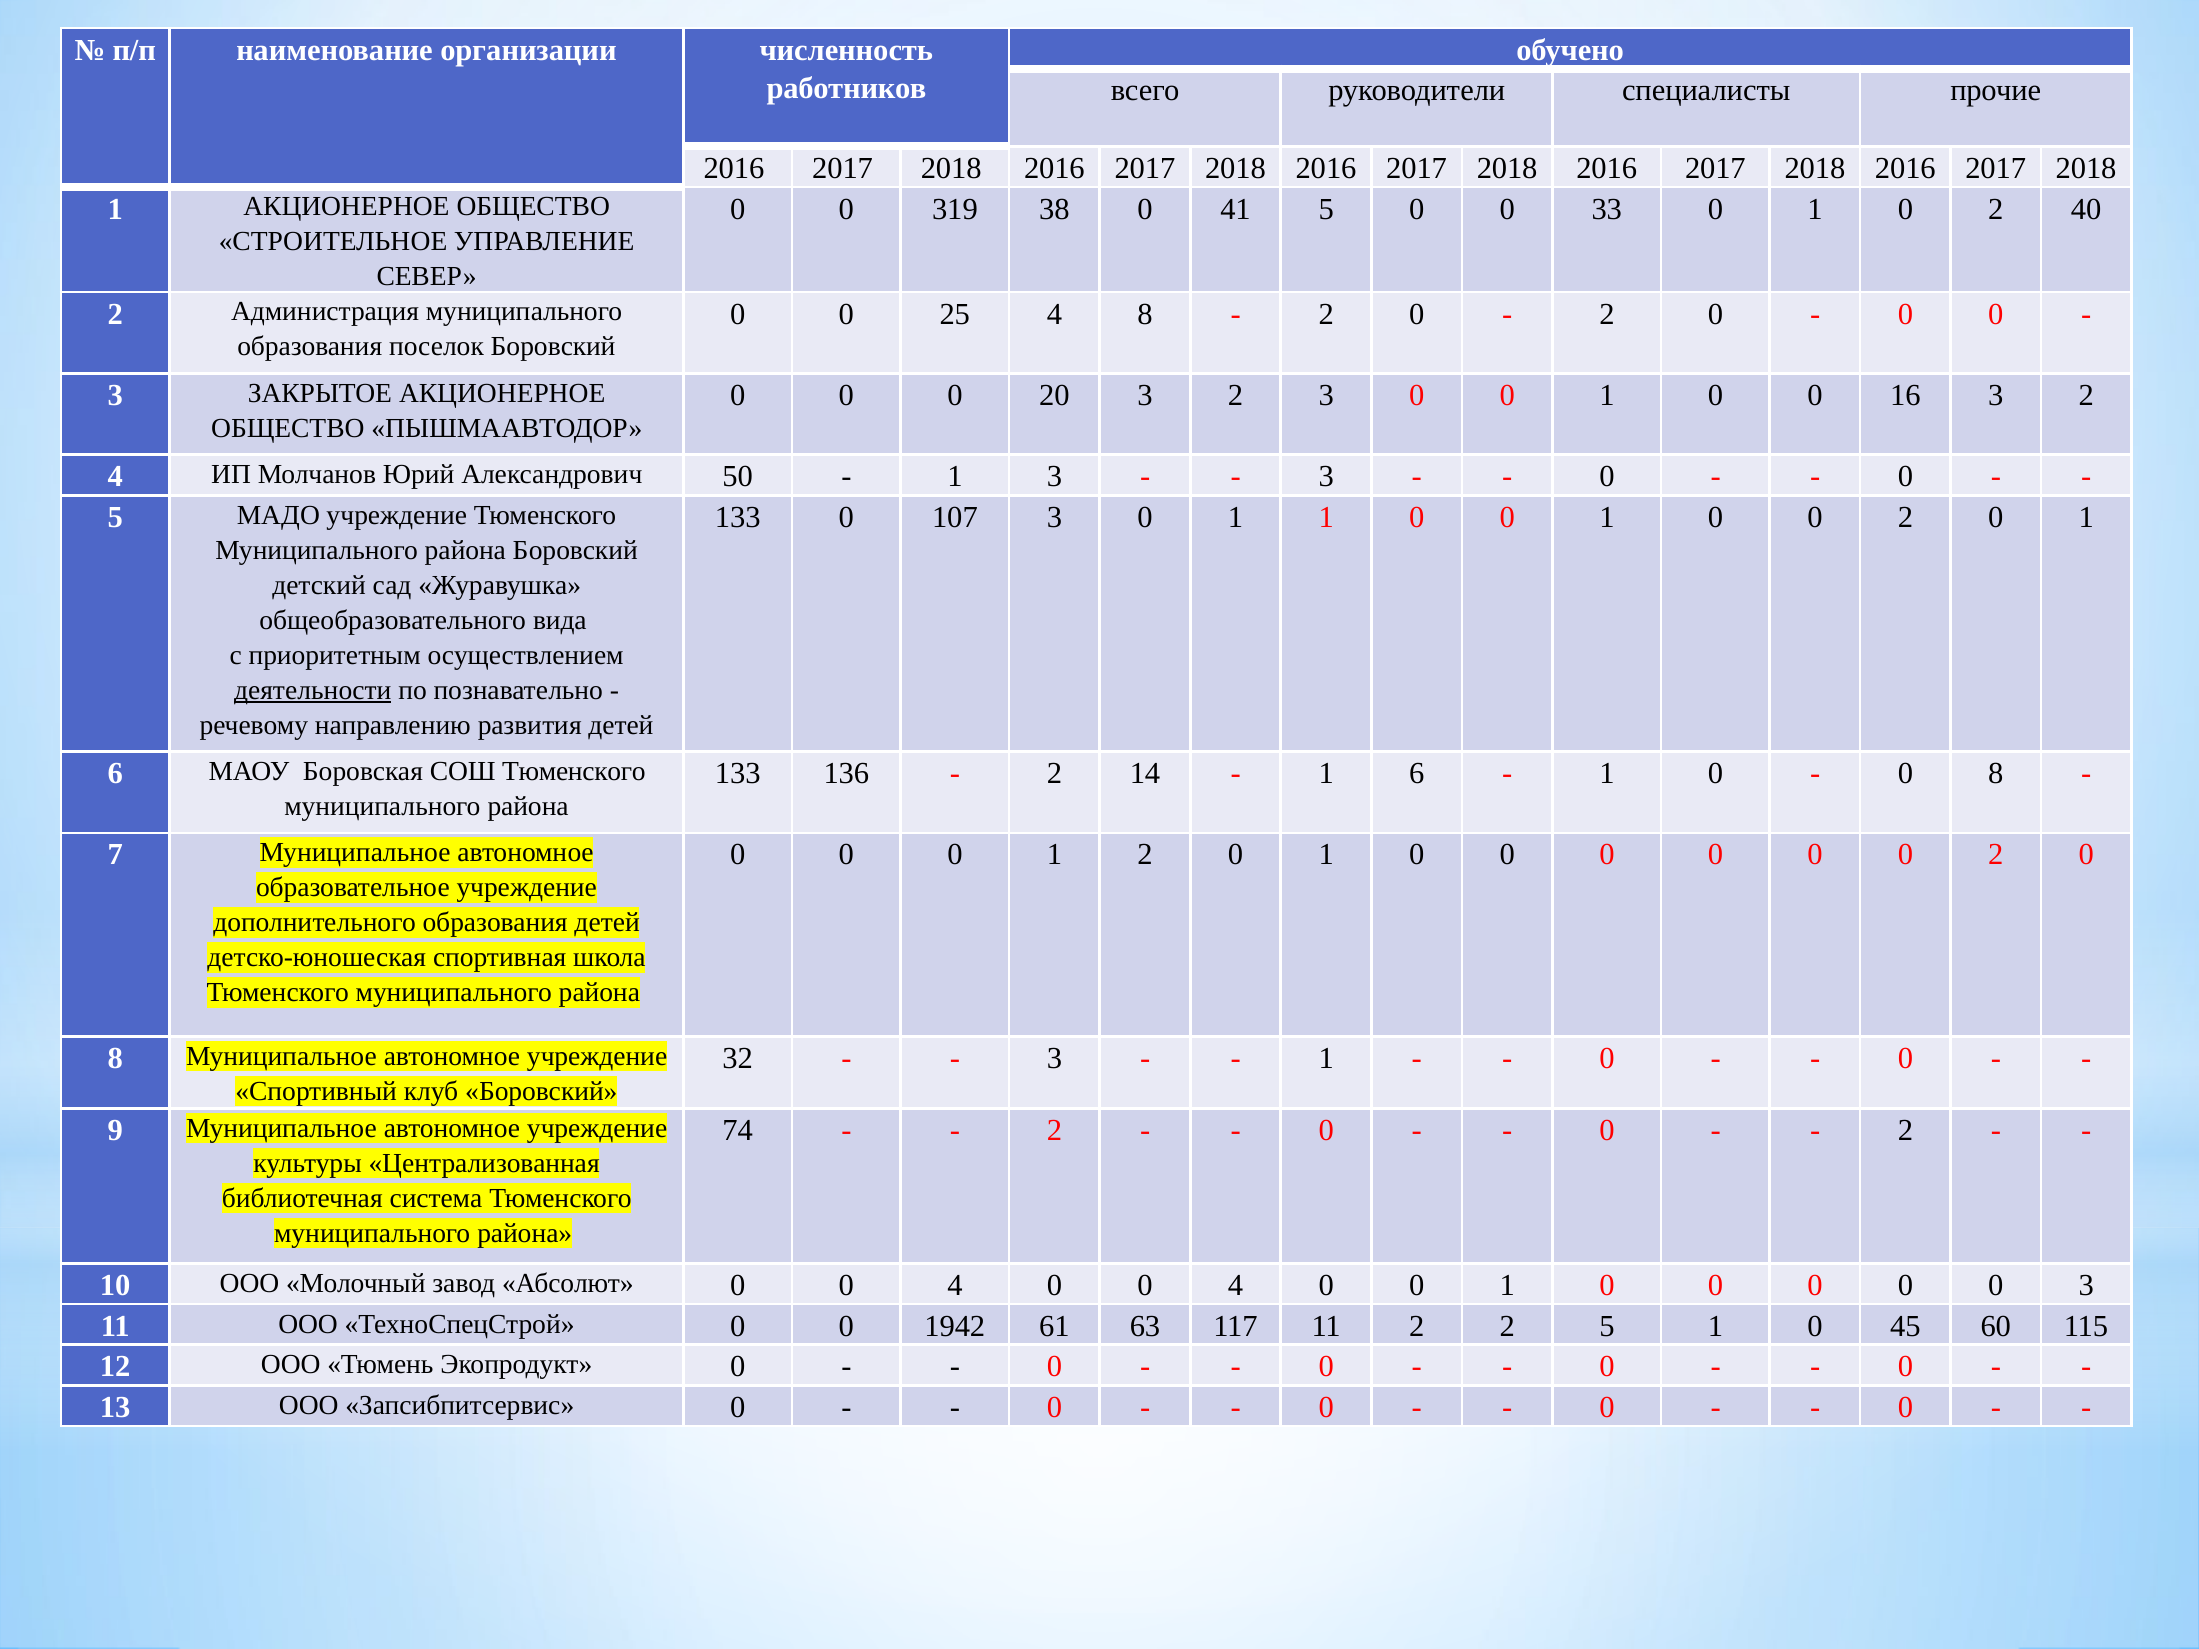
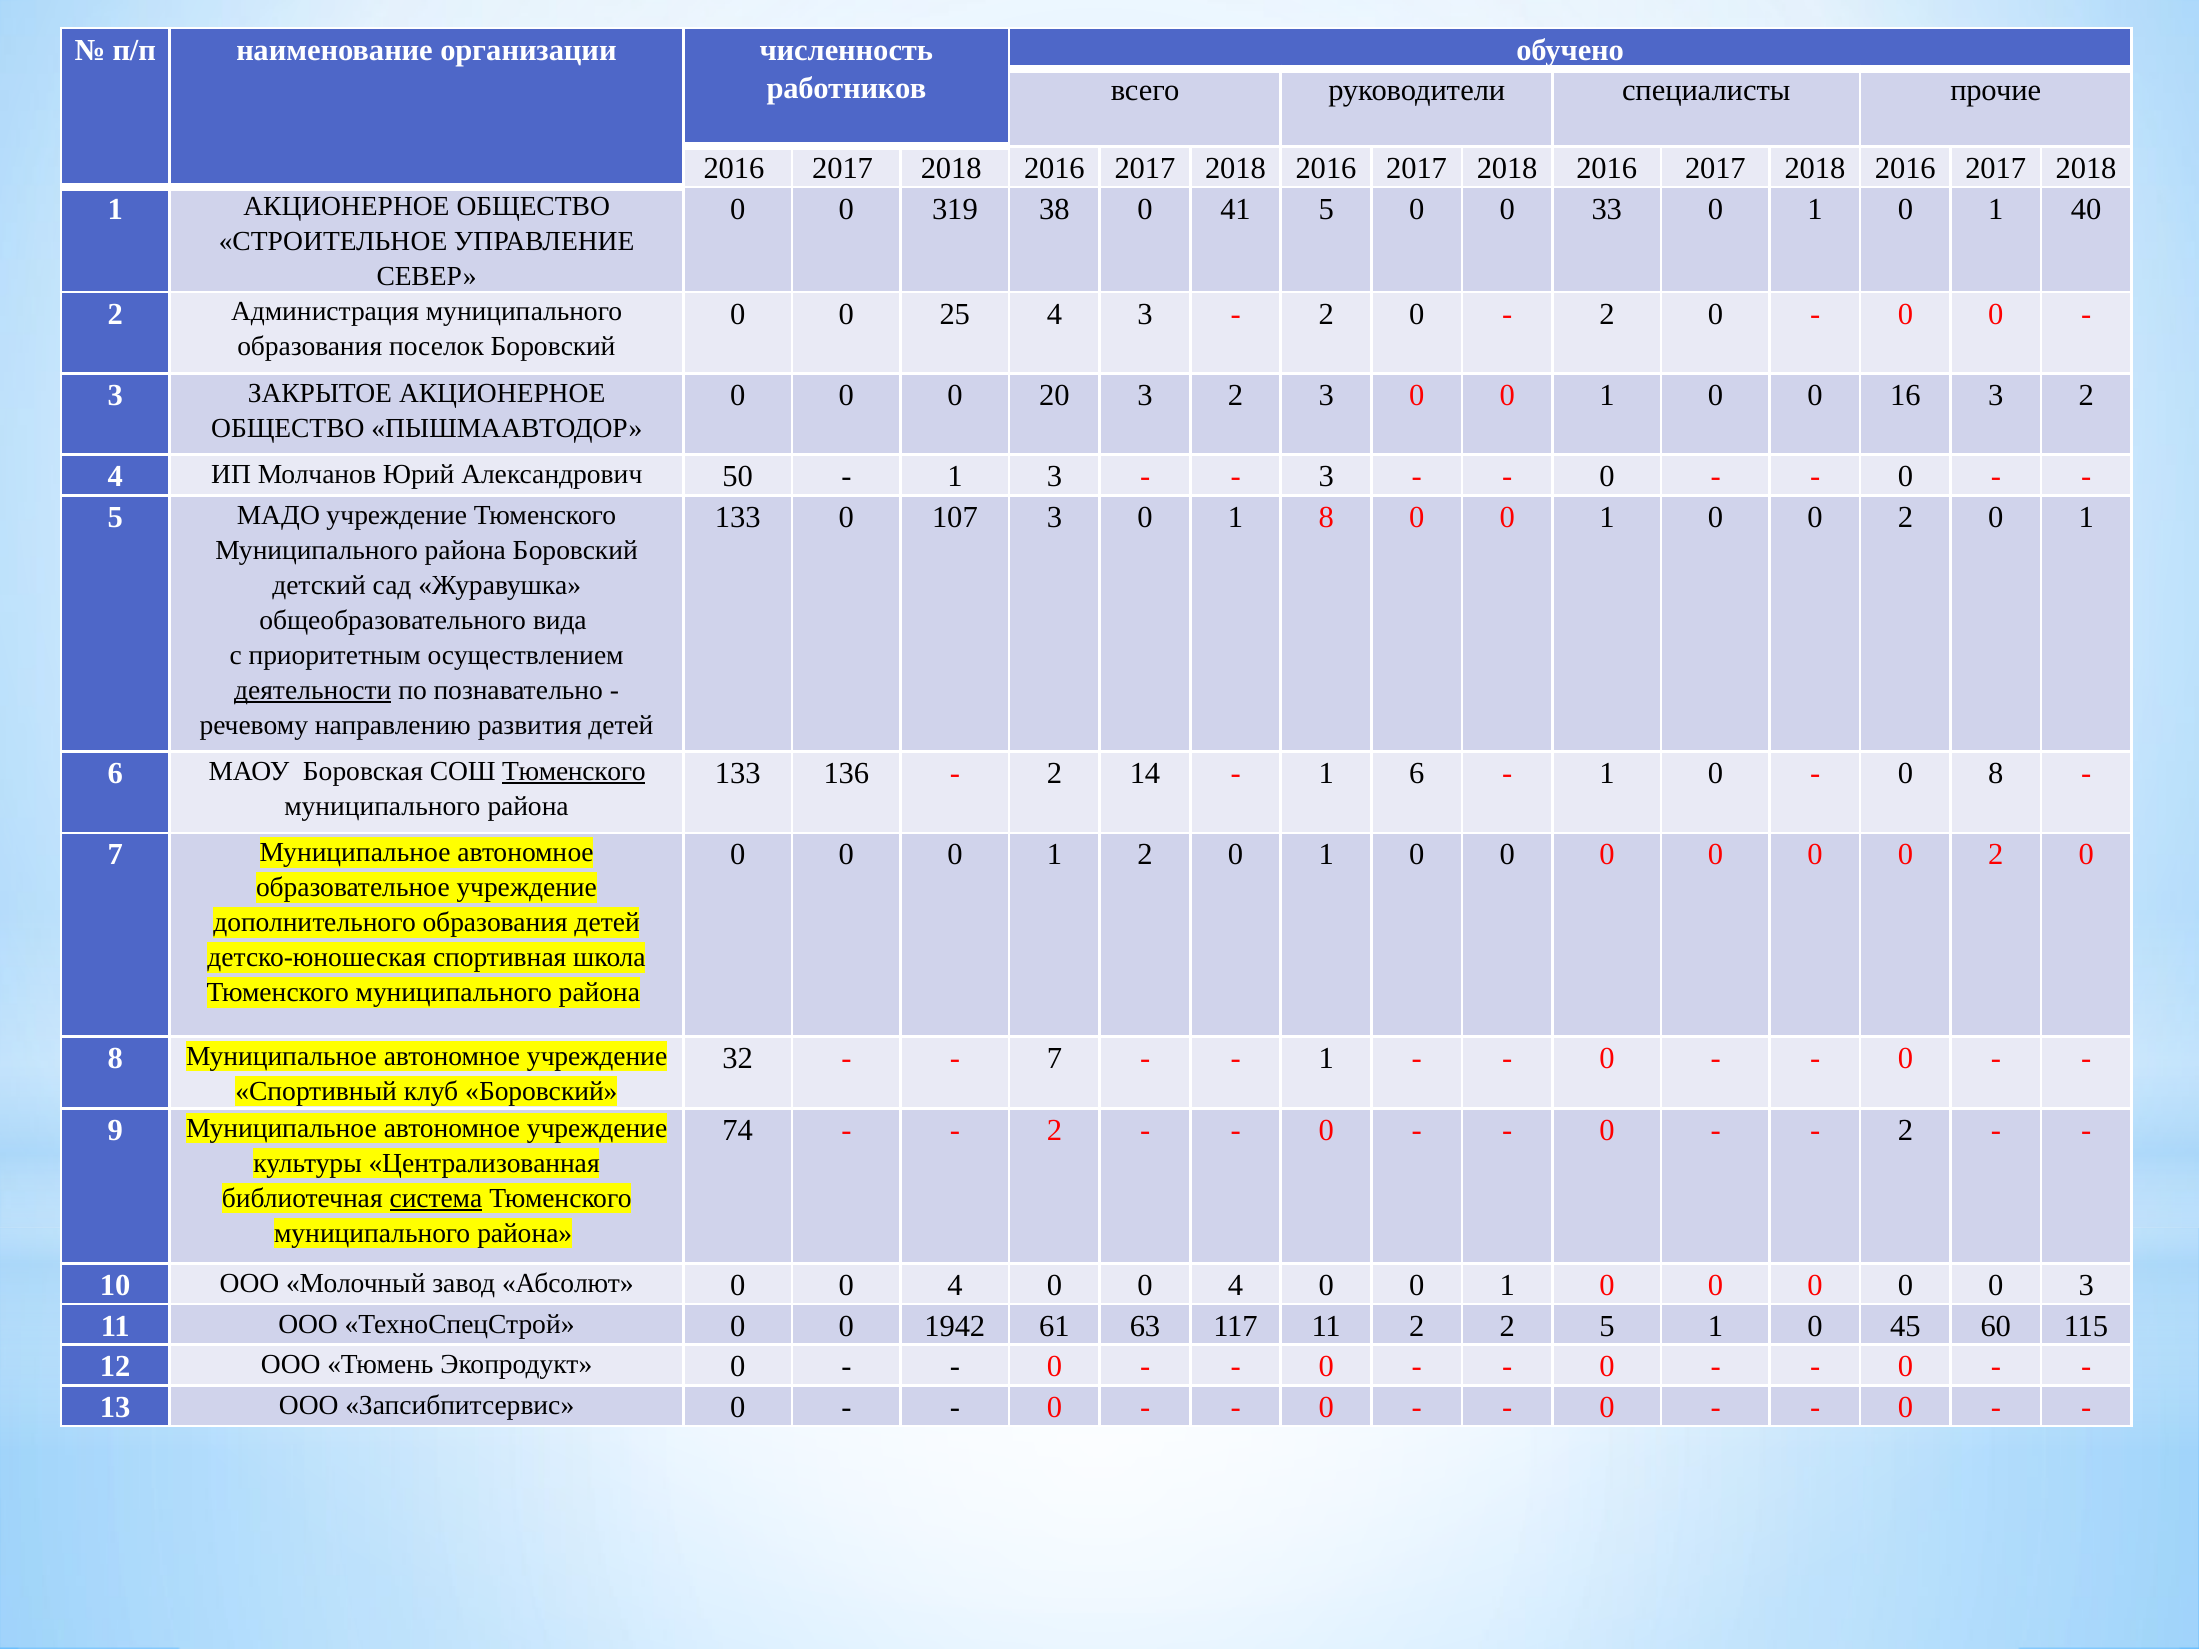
1 0 2: 2 -> 1 (1996, 209)
4 8: 8 -> 3 (1145, 314)
1 1: 1 -> 8 (1326, 518)
Тюменского underline: none -> present (574, 771)
3: 3 -> 7 (1055, 1059)
система underline: none -> present (436, 1198)
